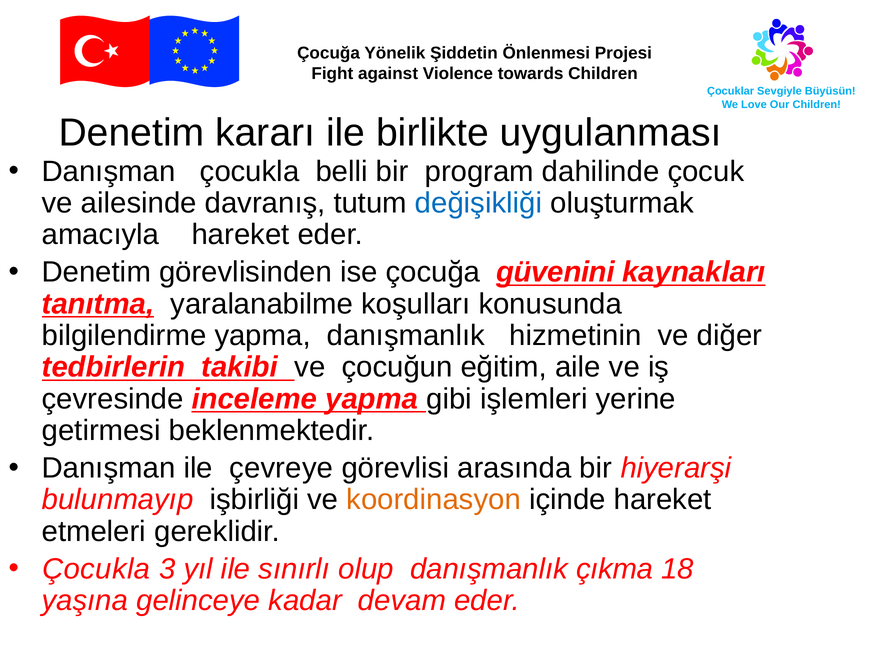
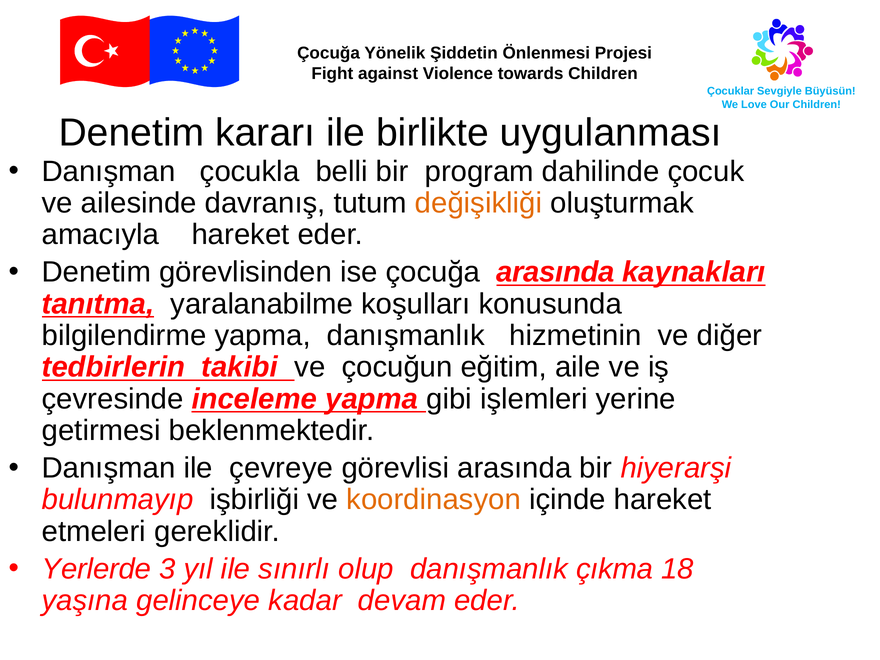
değişikliği colour: blue -> orange (479, 203)
çocuğa güvenini: güvenini -> arasında (555, 272)
Çocukla: Çocukla -> Yerlerde (97, 569)
